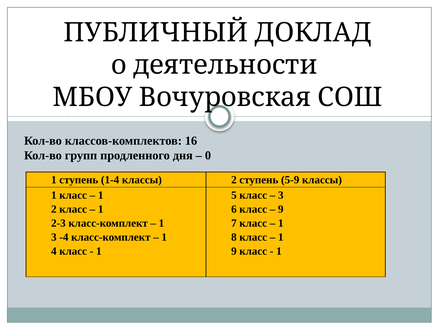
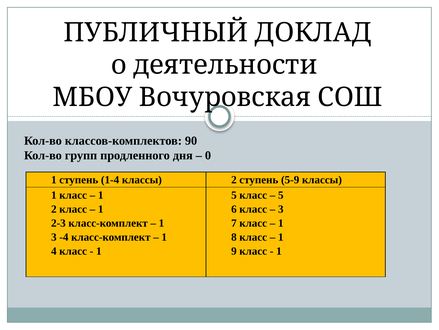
16: 16 -> 90 (191, 141)
3: 3 -> 5 (281, 195)
9: 9 -> 3 (281, 209)
